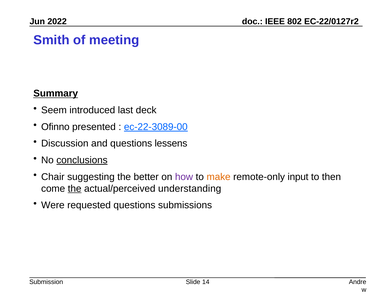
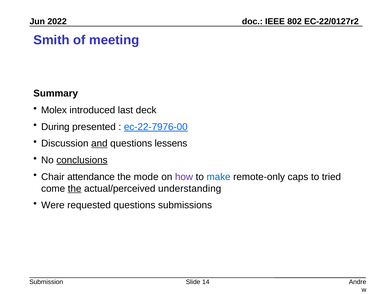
Summary underline: present -> none (56, 93)
Seem: Seem -> Molex (54, 110)
Ofinno: Ofinno -> During (55, 127)
ec-22-3089-00: ec-22-3089-00 -> ec-22-7976-00 (156, 127)
and underline: none -> present (99, 143)
suggesting: suggesting -> attendance (91, 177)
better: better -> mode (146, 177)
make colour: orange -> blue (219, 177)
input: input -> caps (298, 177)
then: then -> tried (331, 177)
